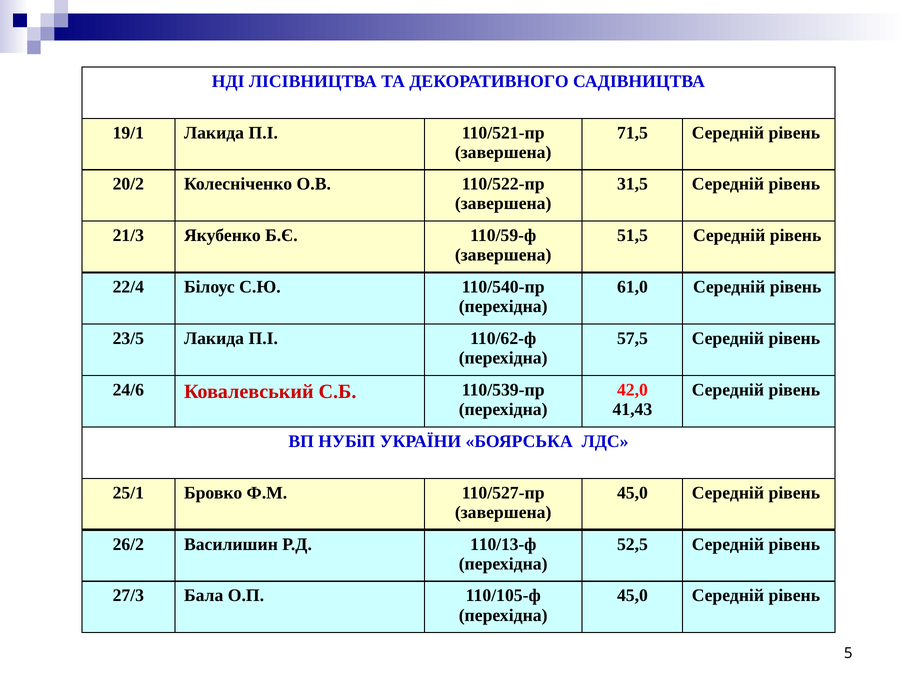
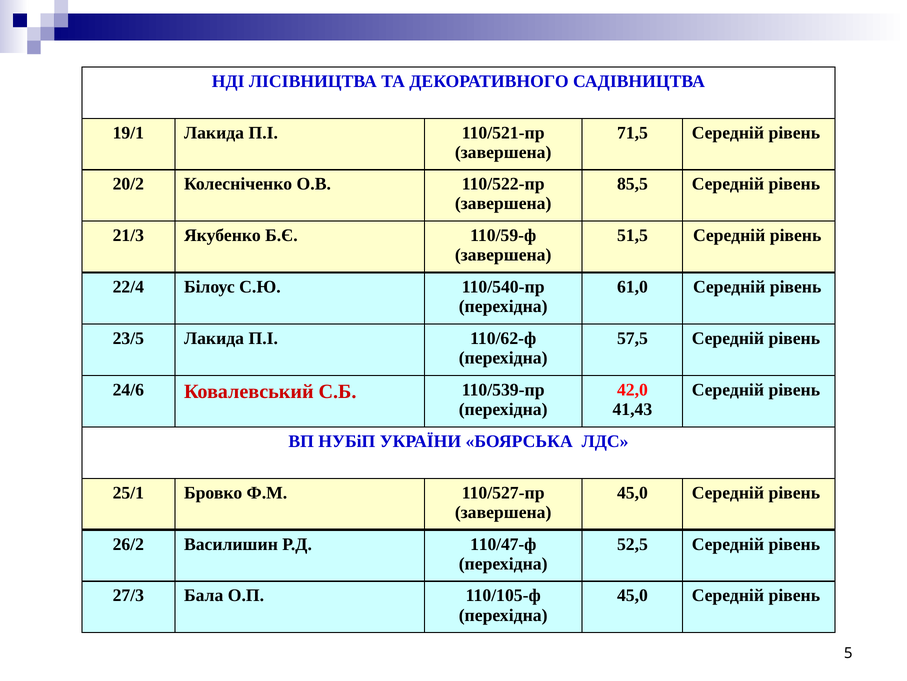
31,5: 31,5 -> 85,5 (632, 184)
110/13-ф: 110/13-ф -> 110/47-ф (503, 544)
